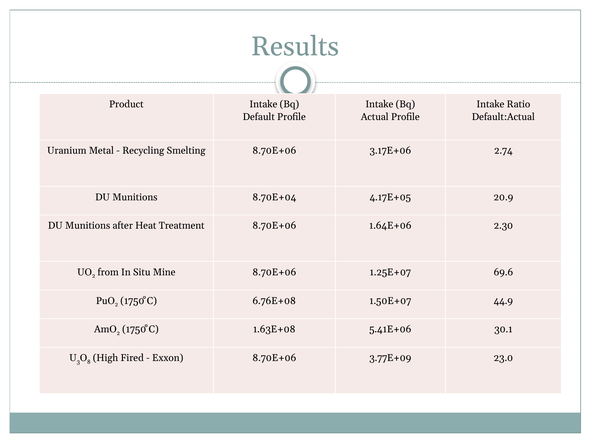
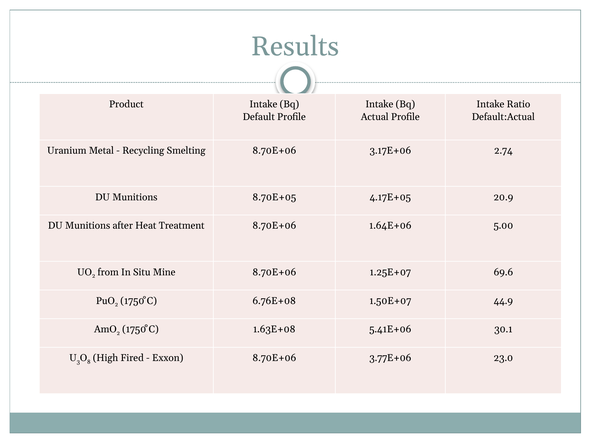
8.70E+04: 8.70E+04 -> 8.70E+05 (274, 197)
2.30: 2.30 -> 5.00 (503, 226)
3.77E+09: 3.77E+09 -> 3.77E+06 (390, 358)
